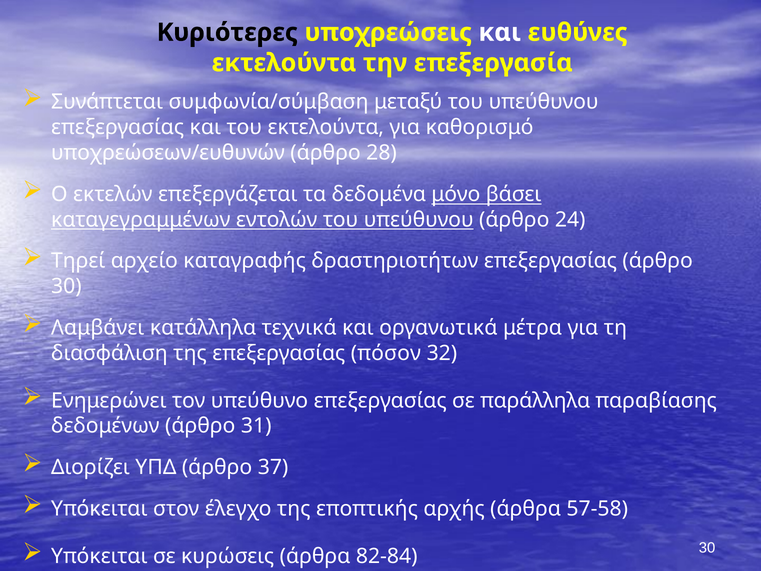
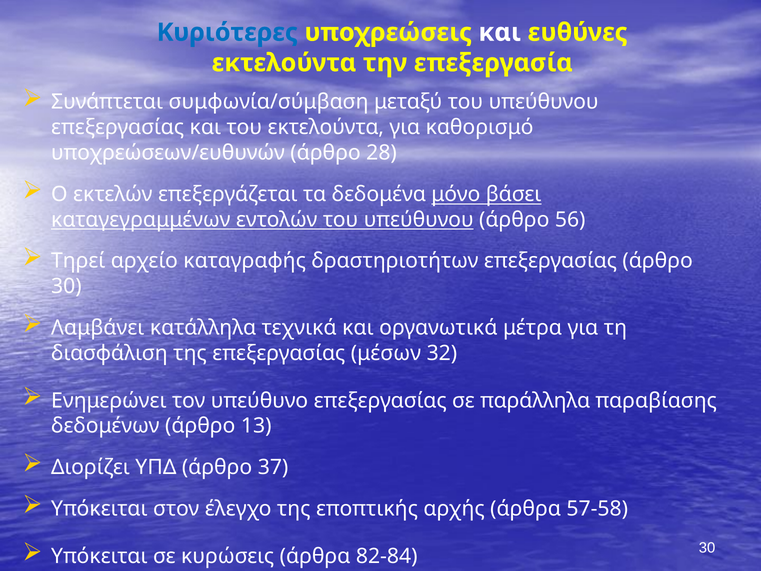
Κυριότερες colour: black -> blue (227, 32)
24: 24 -> 56 (570, 219)
πόσον: πόσον -> μέσων (386, 353)
31: 31 -> 13 (256, 426)
